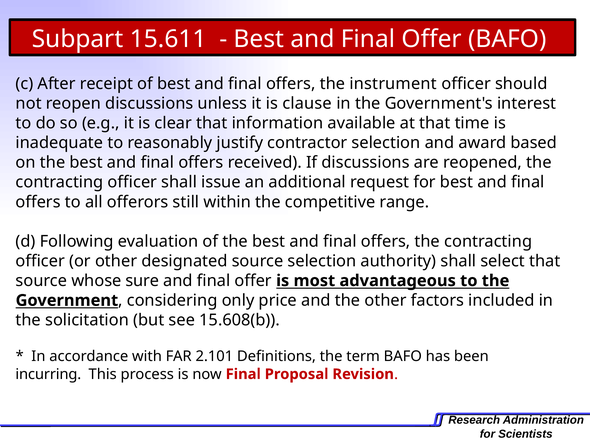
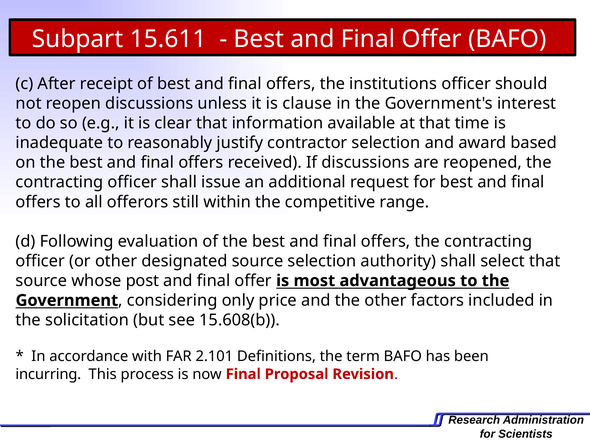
instrument: instrument -> institutions (393, 84)
sure: sure -> post (142, 280)
